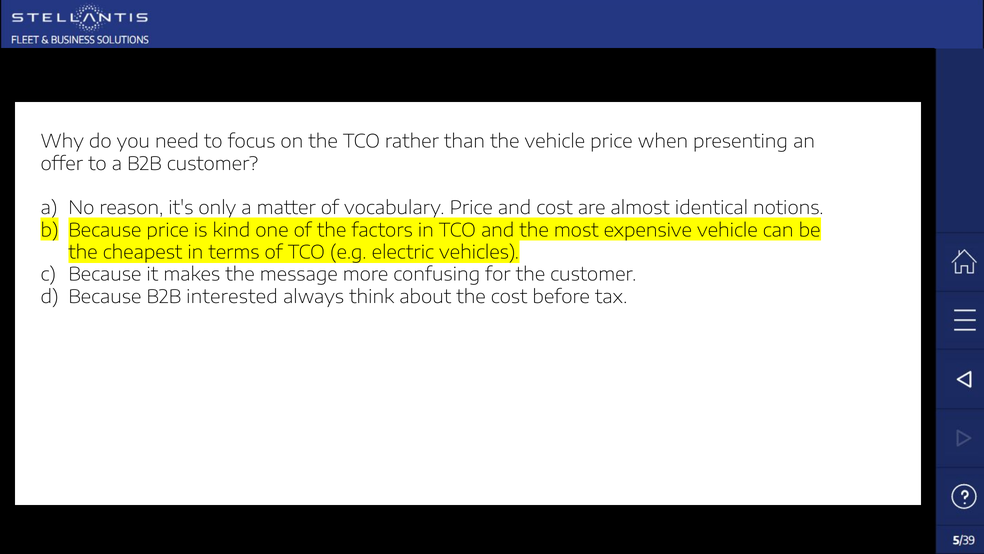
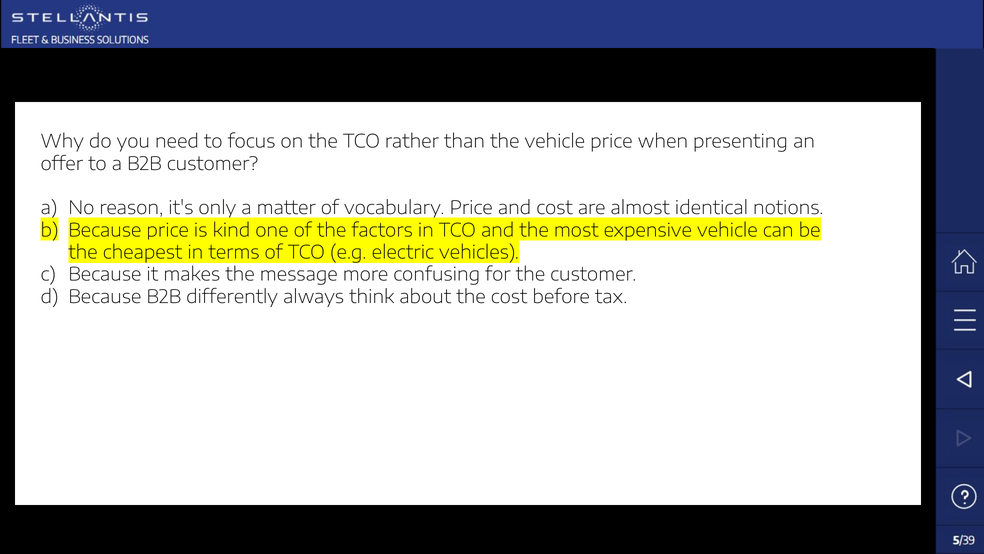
interested: interested -> differently (232, 297)
